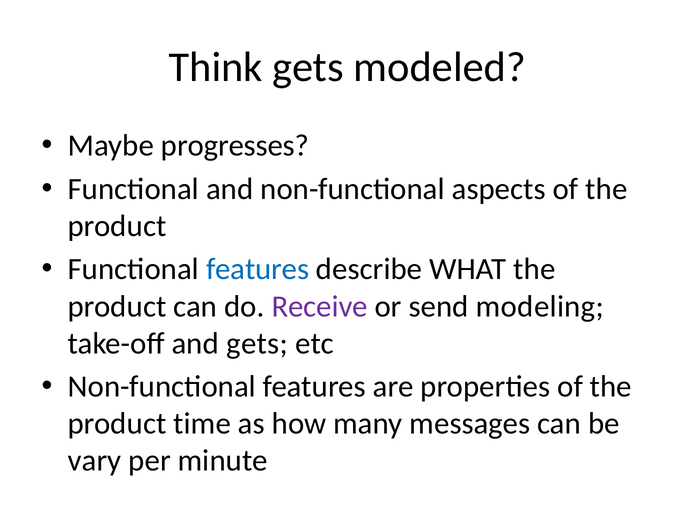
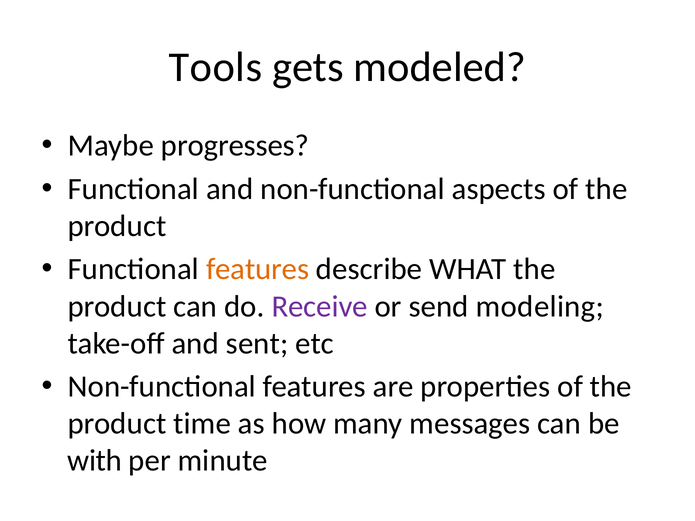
Think: Think -> Tools (215, 67)
features colour: blue -> orange (258, 269)
and gets: gets -> sent (257, 344)
vary: vary -> with (95, 461)
